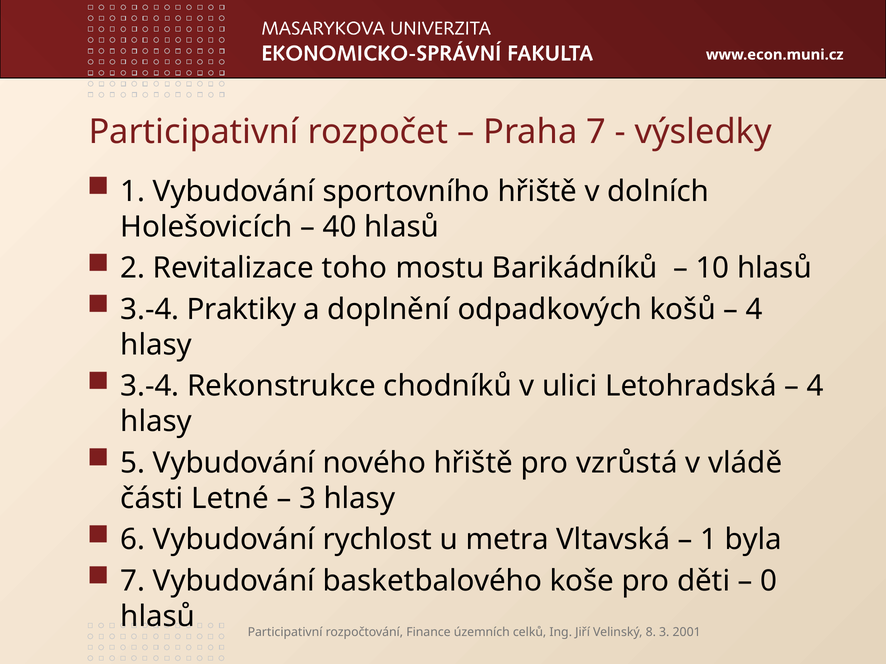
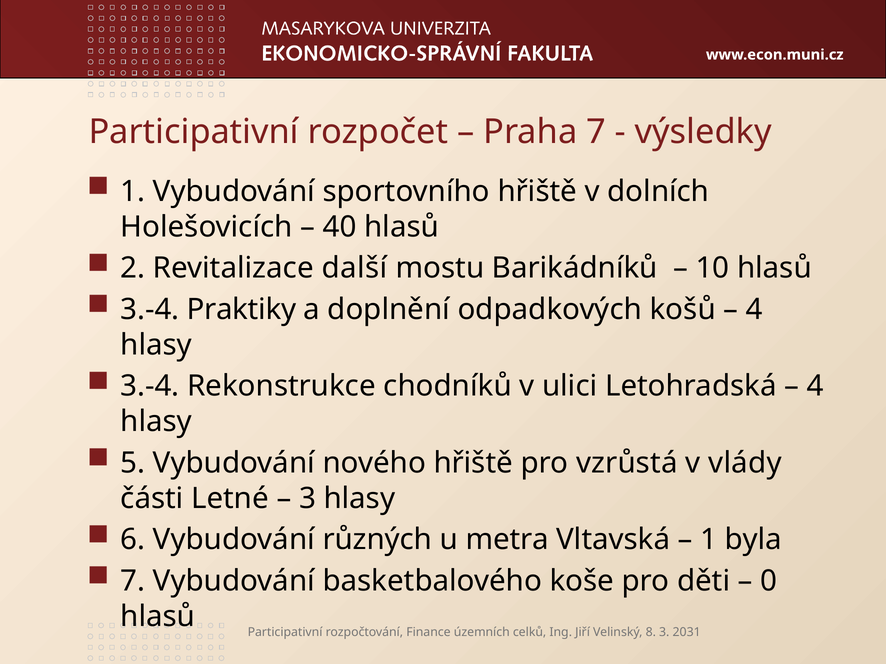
toho: toho -> další (355, 268)
vládě: vládě -> vlády (745, 463)
rychlost: rychlost -> různých (377, 540)
2001: 2001 -> 2031 (687, 632)
